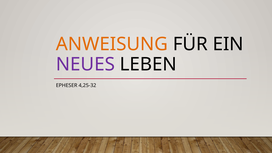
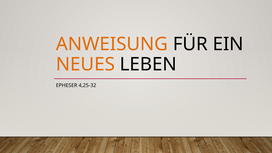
NEUES colour: purple -> orange (85, 64)
